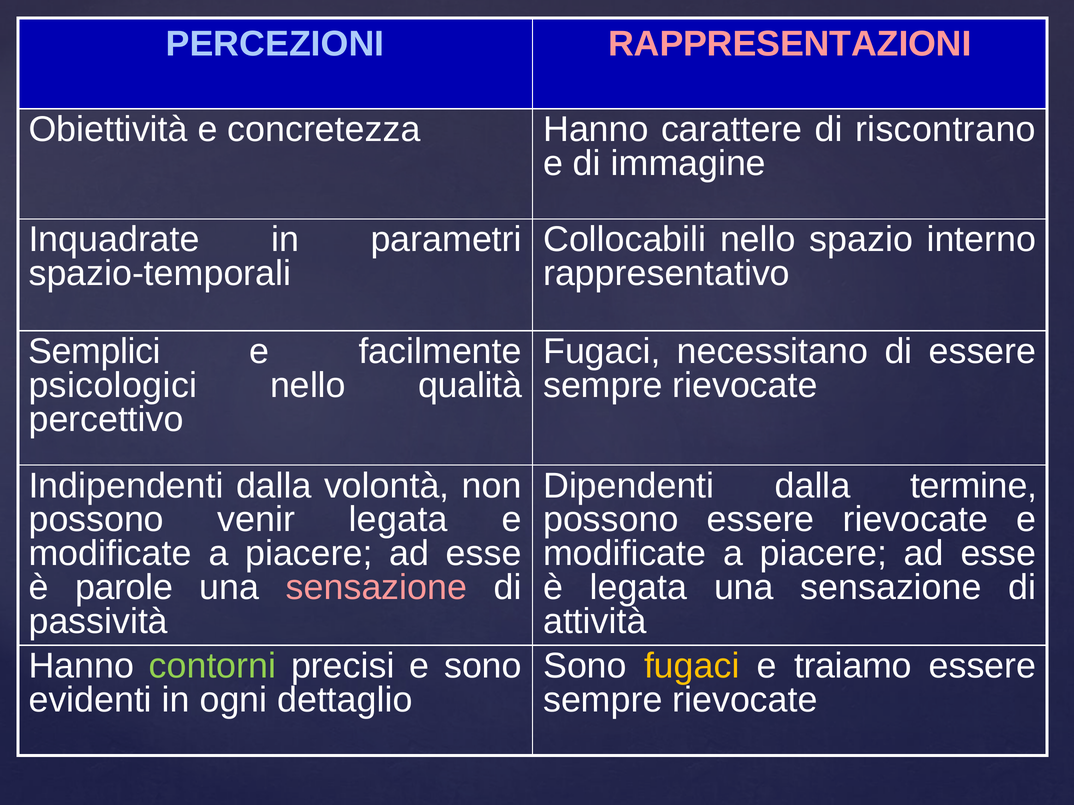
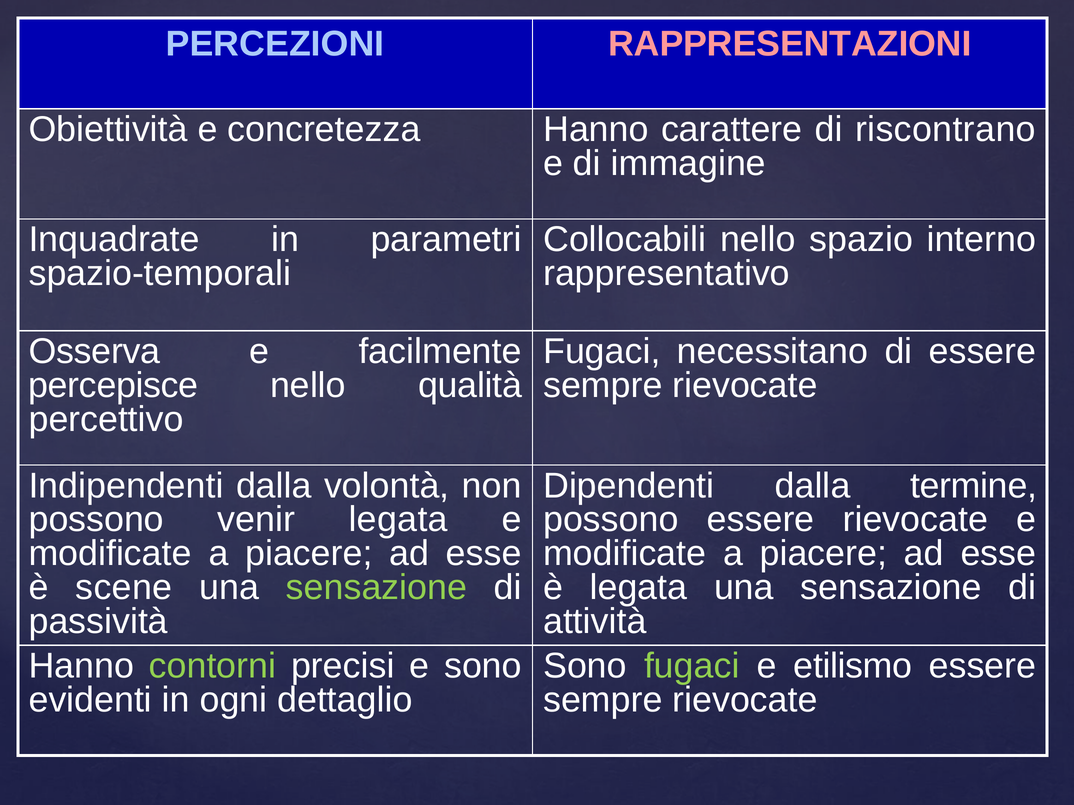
Semplici: Semplici -> Osserva (94, 352)
psicologici: psicologici -> percepisce (113, 386)
parole: parole -> scene (124, 588)
sensazione colour: pink -> light green (376, 588)
fugaci colour: yellow -> light green (692, 666)
traiamo: traiamo -> etilismo (853, 666)
